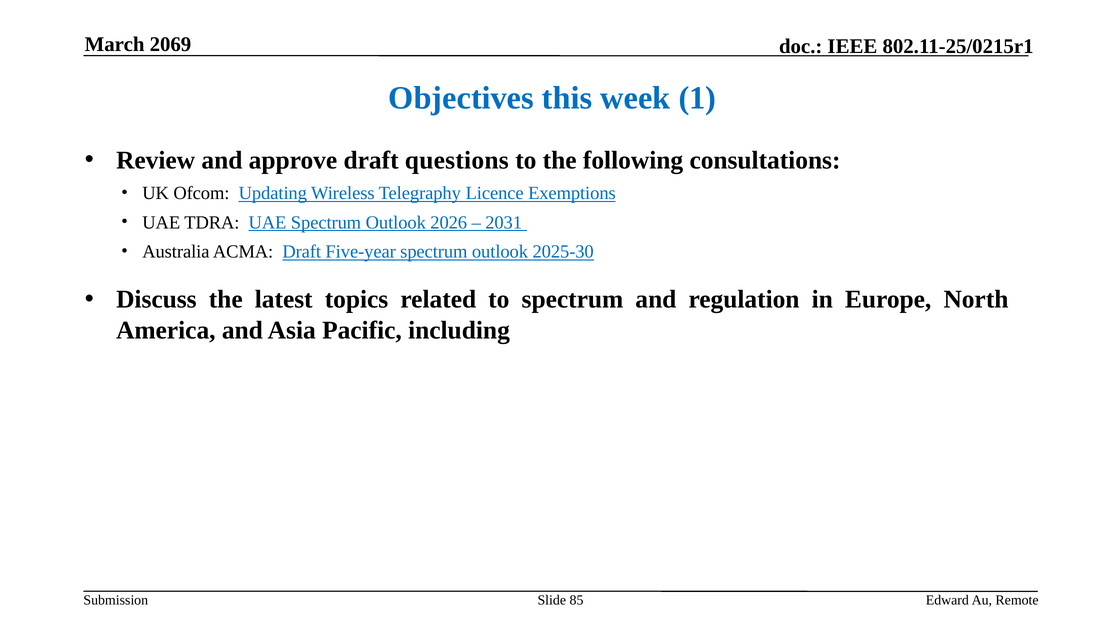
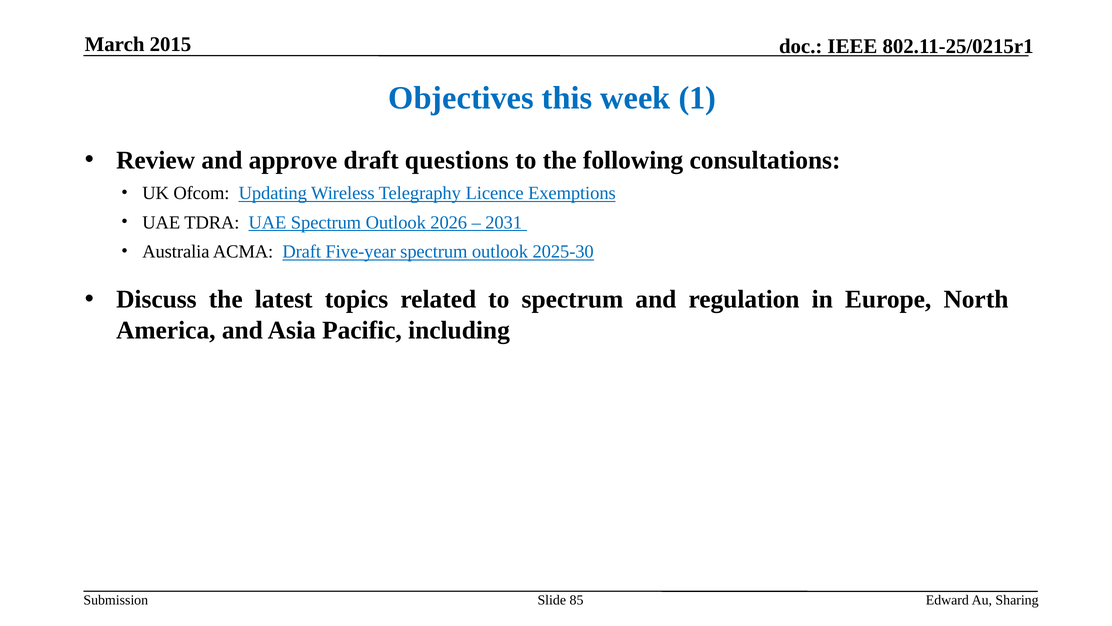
2069: 2069 -> 2015 (170, 44)
Remote: Remote -> Sharing (1017, 600)
